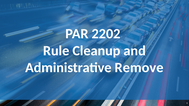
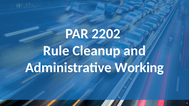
Remove: Remove -> Working (139, 68)
